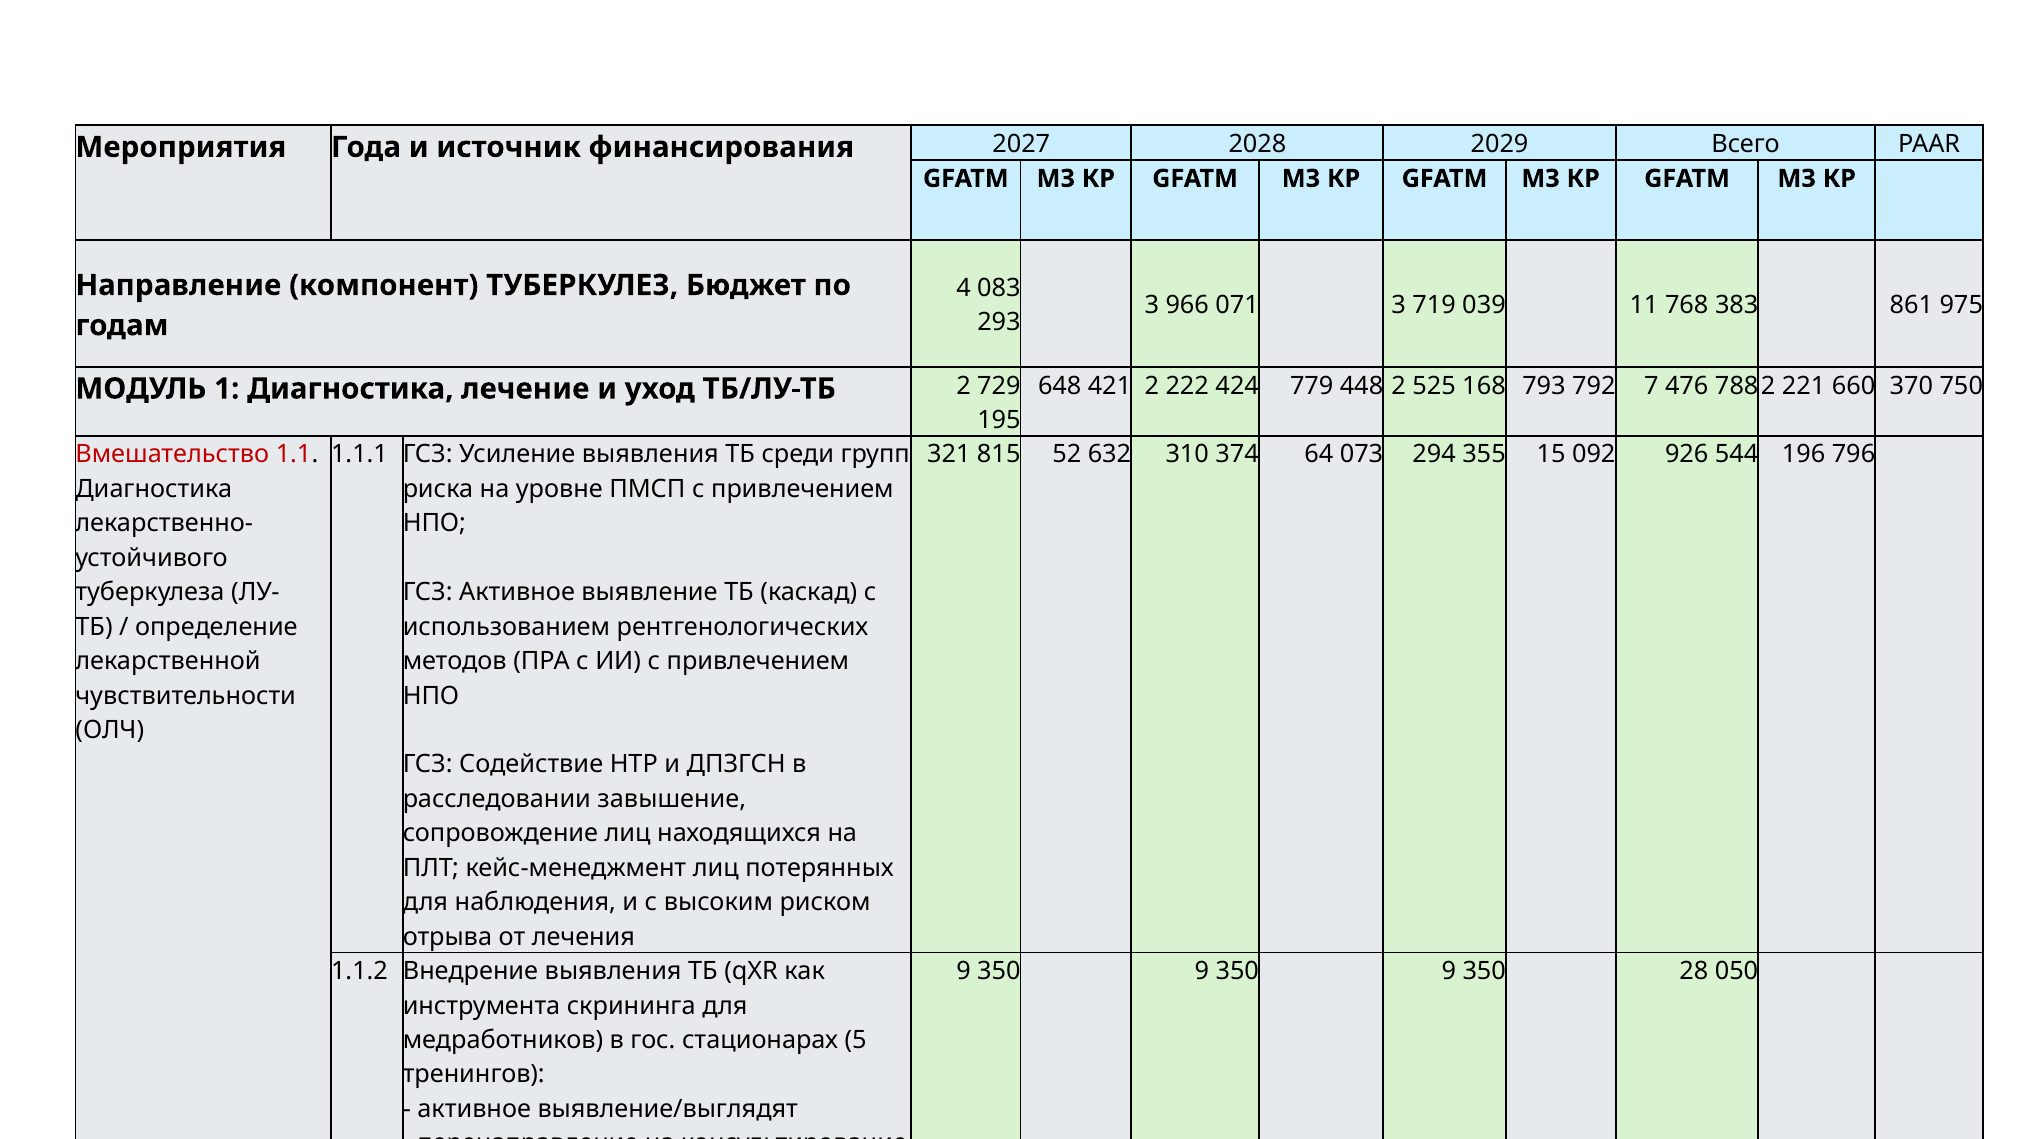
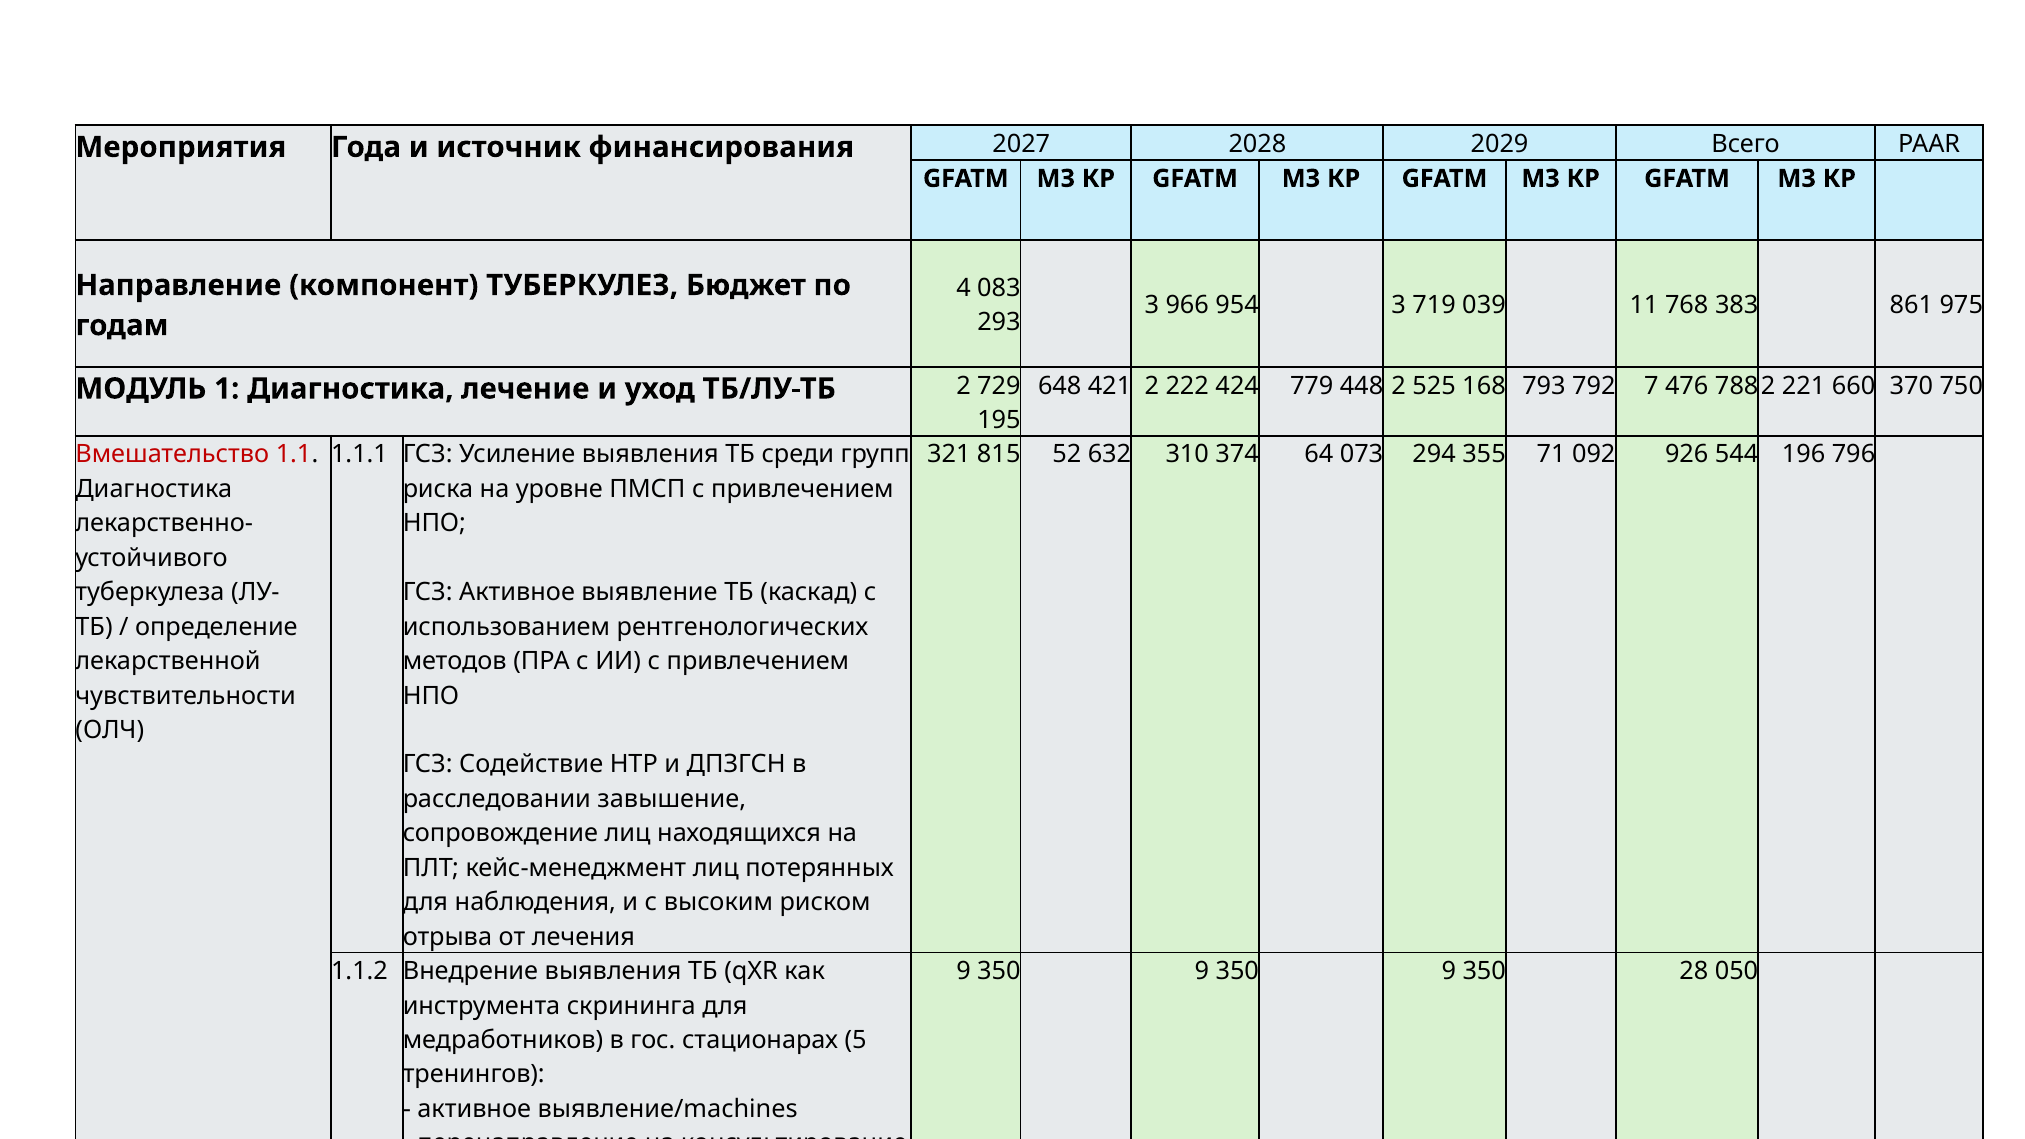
071: 071 -> 954 (1237, 305)
15: 15 -> 71 (1551, 455)
выявление/выглядят: выявление/выглядят -> выявление/machines (668, 1109)
